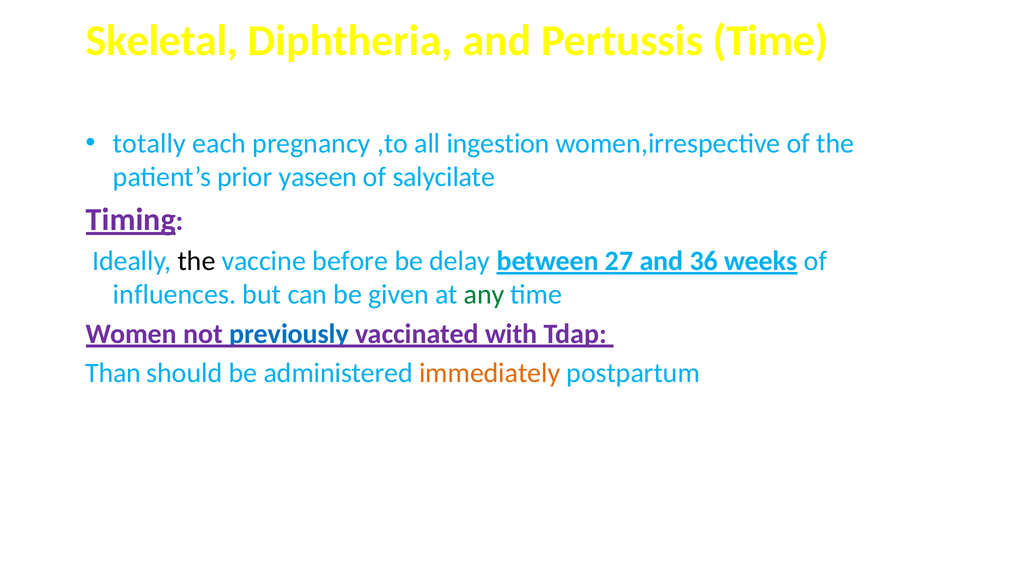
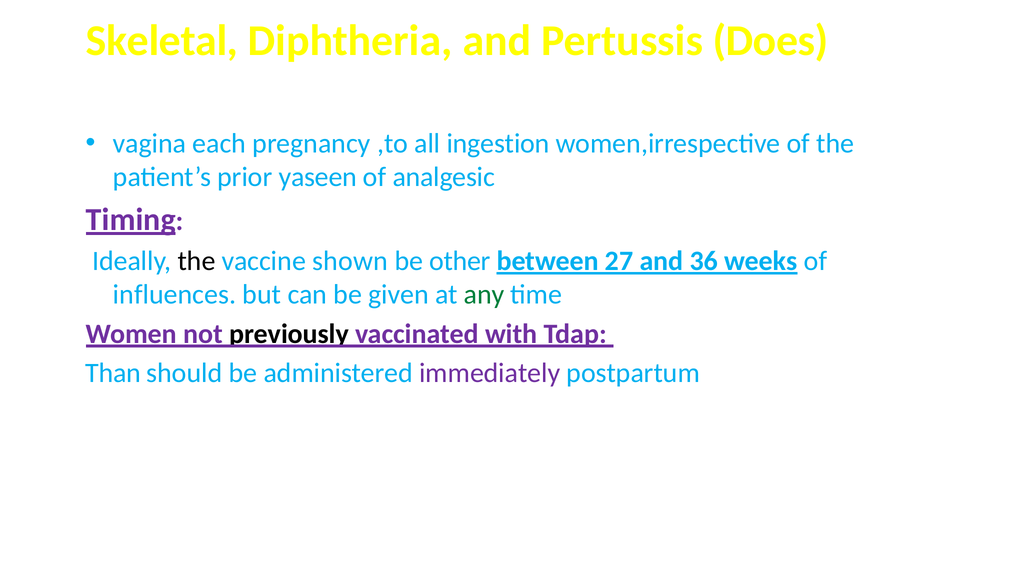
Pertussis Time: Time -> Does (771, 41)
totally: totally -> vagina (150, 144)
salycilate: salycilate -> analgesic (444, 177)
before: before -> shown (350, 261)
delay: delay -> other (460, 261)
previously colour: blue -> black (289, 334)
immediately colour: orange -> purple (490, 373)
